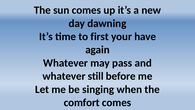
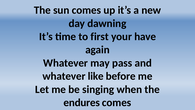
still: still -> like (96, 76)
comfort: comfort -> endures (82, 102)
